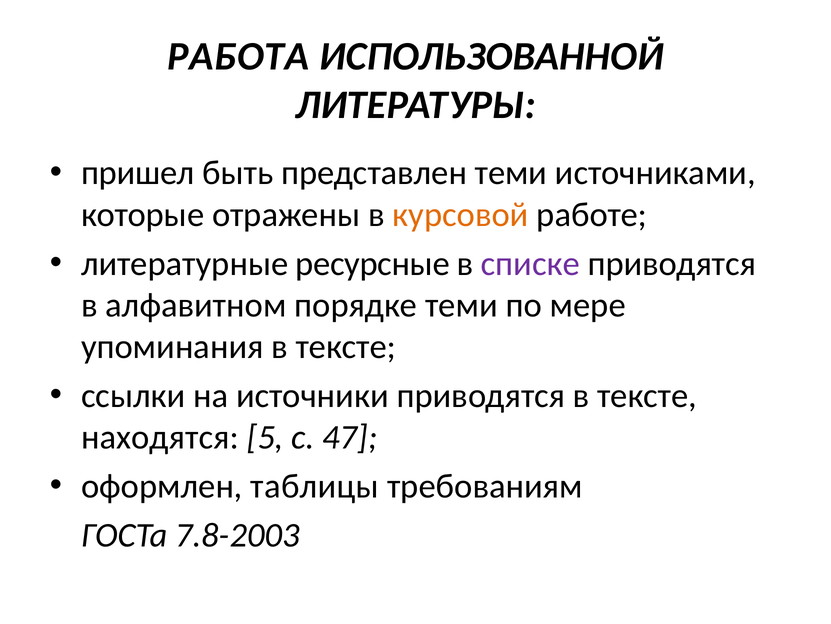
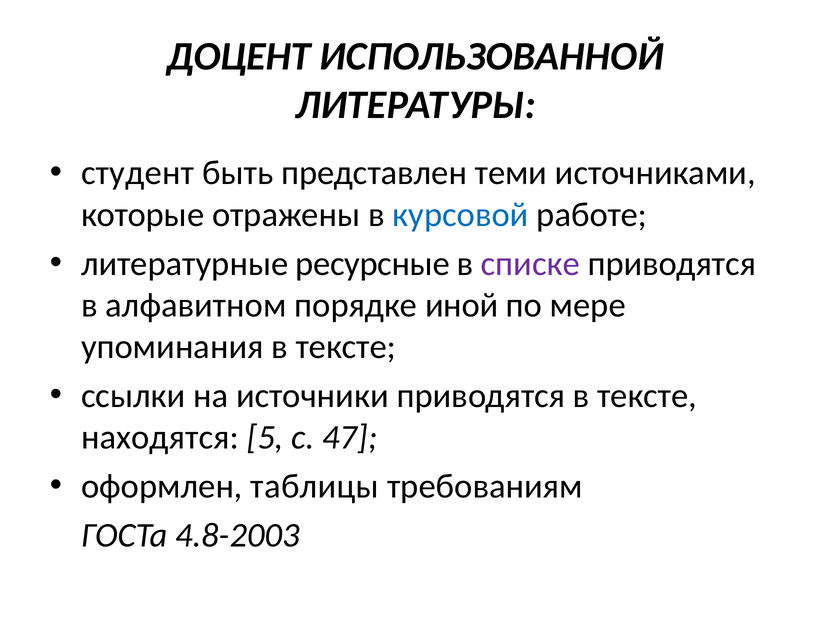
РАБОТА: РАБОТА -> ДОЦЕНТ (239, 56)
пришел: пришел -> студент (138, 173)
курсовой colour: orange -> blue (460, 214)
порядке теми: теми -> иной (462, 305)
7.8-2003: 7.8-2003 -> 4.8-2003 (237, 535)
